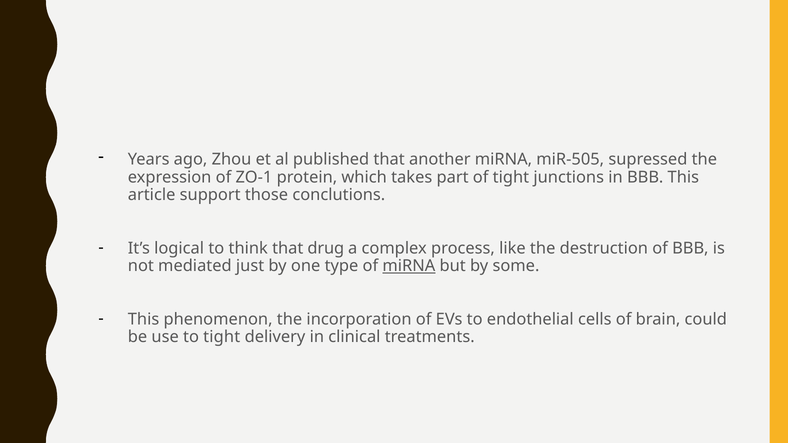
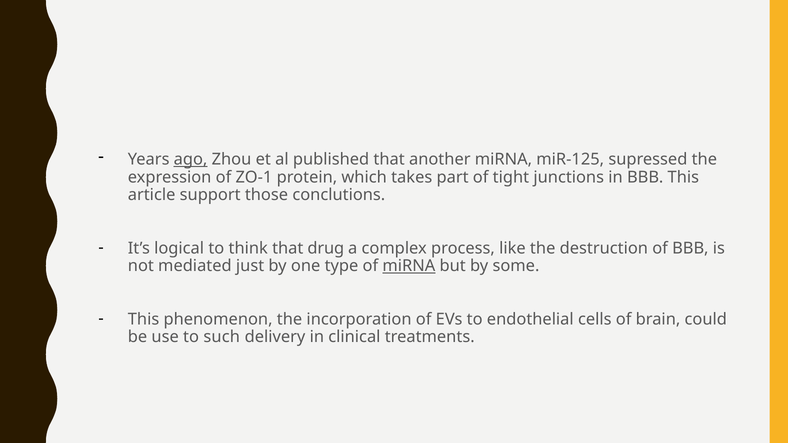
ago underline: none -> present (191, 159)
miR-505: miR-505 -> miR-125 (570, 159)
to tight: tight -> such (222, 337)
